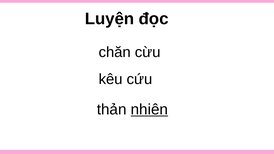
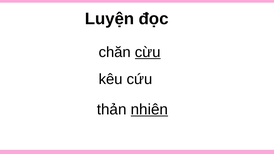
cừu underline: none -> present (148, 52)
